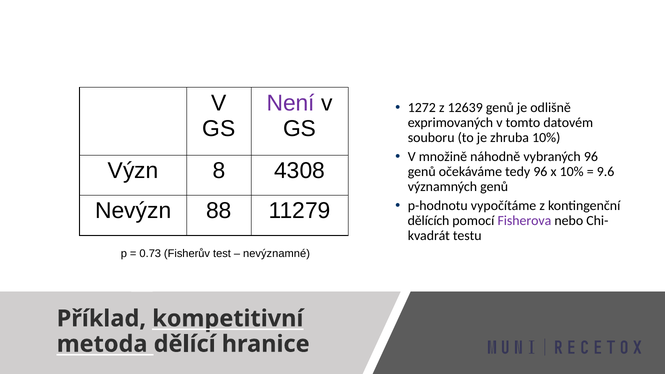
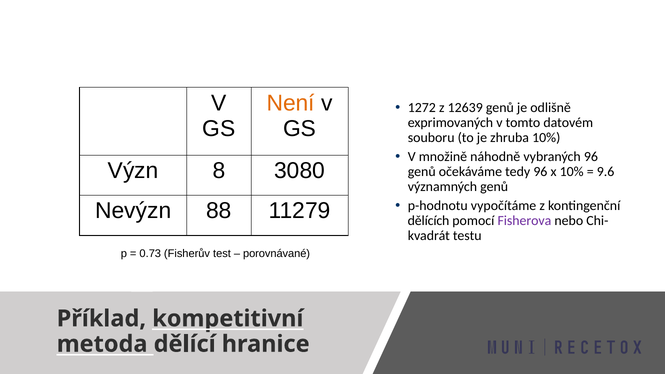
Není colour: purple -> orange (291, 103)
4308: 4308 -> 3080 (300, 171)
nevýznamné: nevýznamné -> porovnávané (277, 253)
